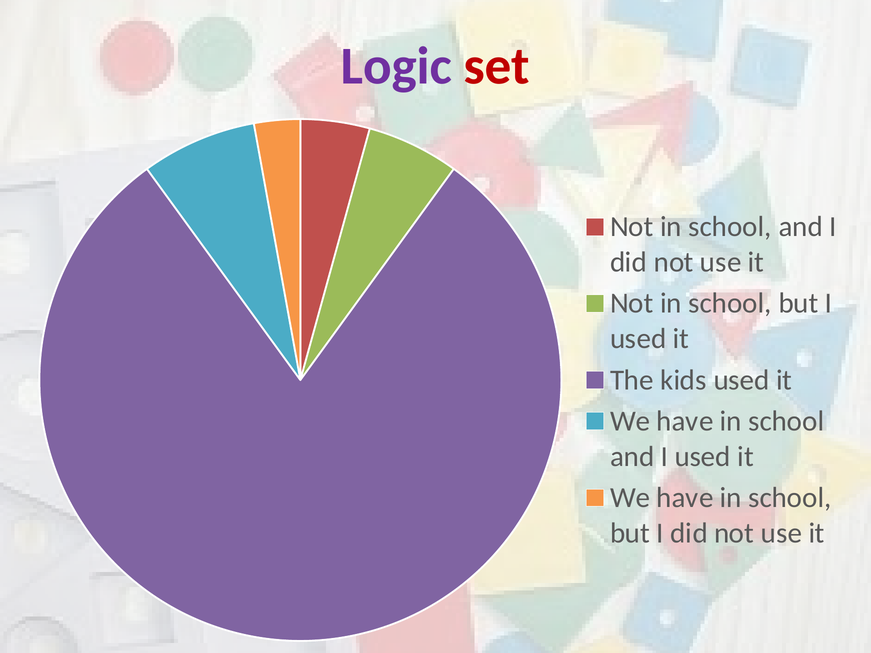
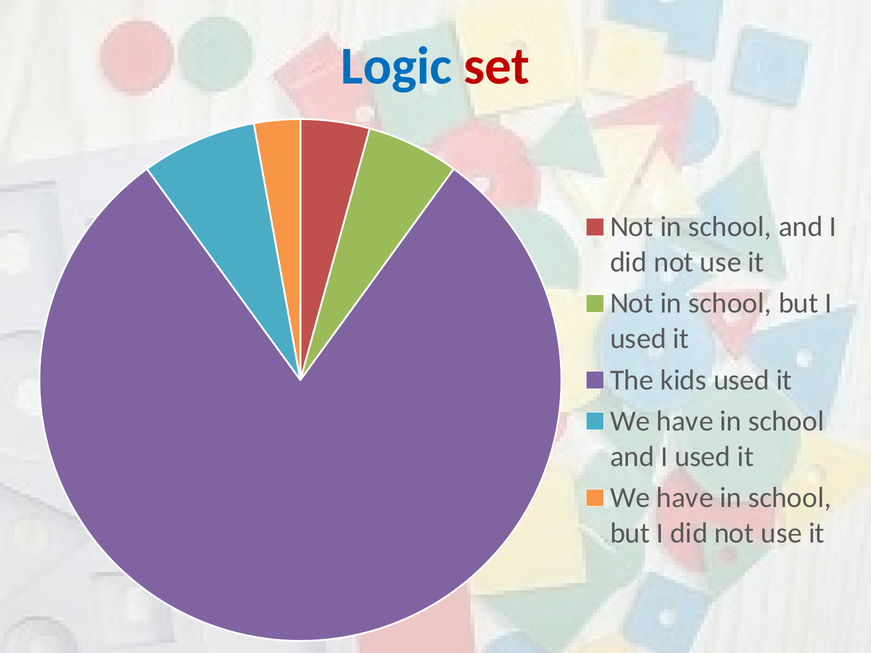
Logic colour: purple -> blue (396, 66)
